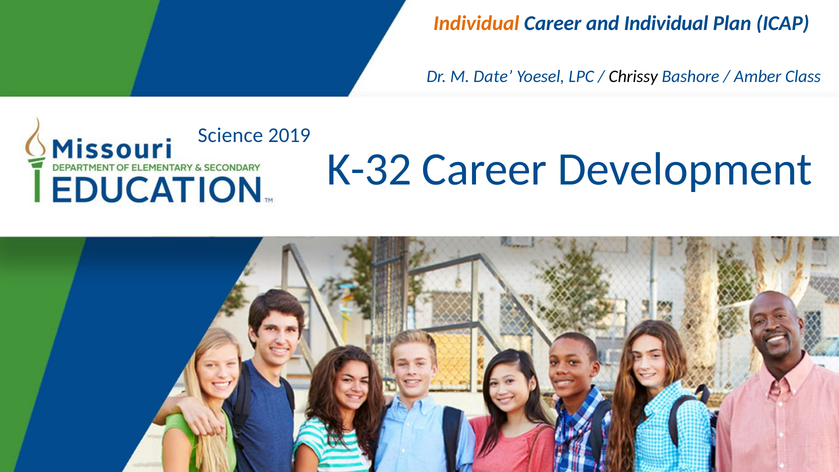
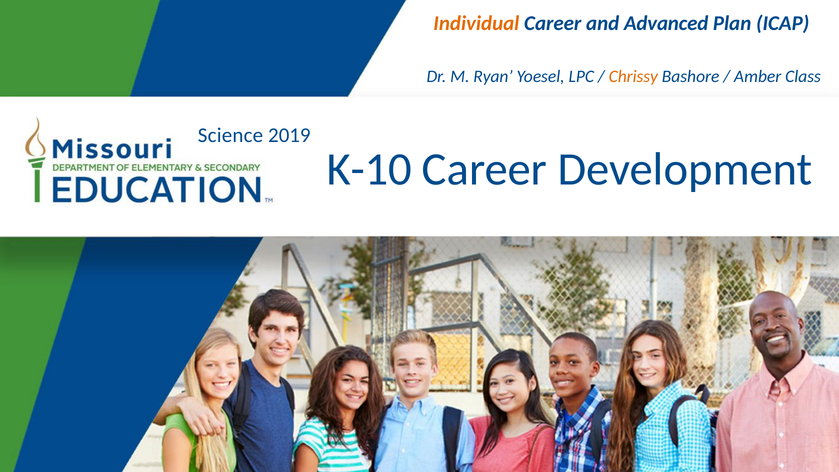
and Individual: Individual -> Advanced (666, 23)
Date: Date -> Ryan (493, 77)
Chrissy colour: black -> orange (633, 77)
K-32: K-32 -> K-10 (369, 169)
